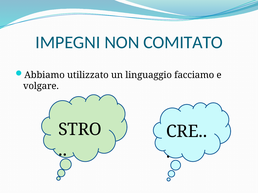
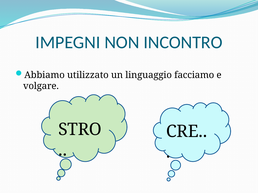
COMITATO: COMITATO -> INCONTRO (183, 43)
